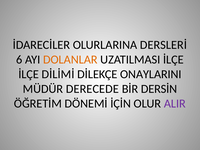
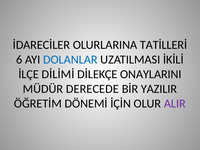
DERSLERİ: DERSLERİ -> TATİLLERİ (164, 45)
DOLANLAR colour: orange -> blue (70, 60)
UZATILMASI İLÇE: İLÇE -> İKİLİ (173, 60)
DERSİN: DERSİN -> YAZILIR (159, 89)
